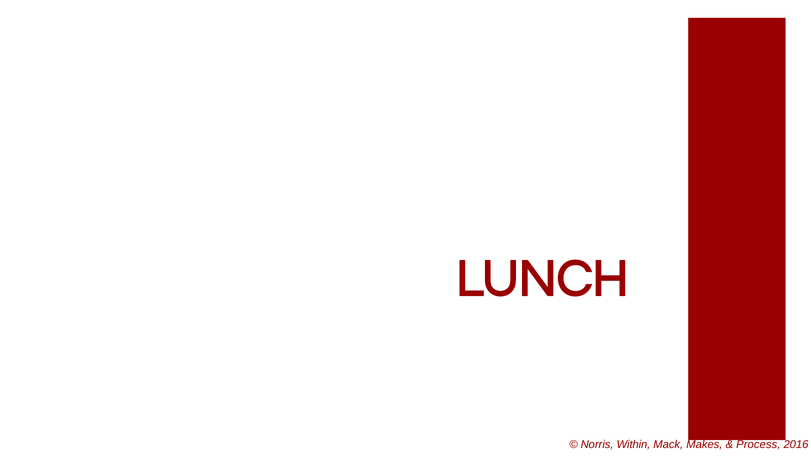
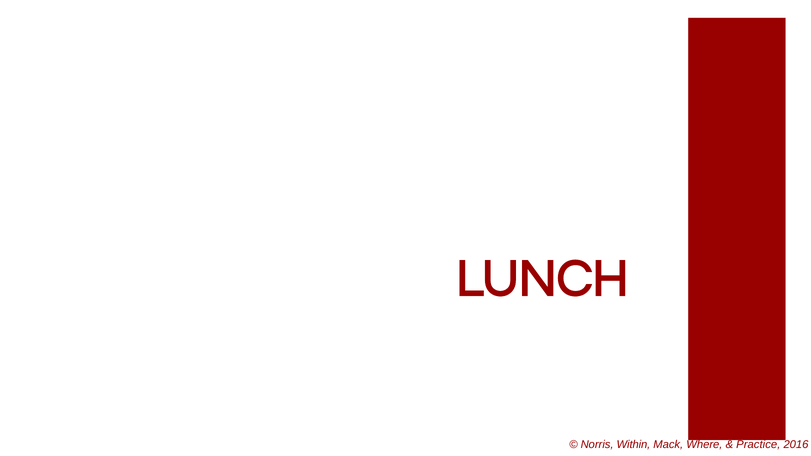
Makes: Makes -> Where (704, 445)
Process: Process -> Practice (758, 445)
